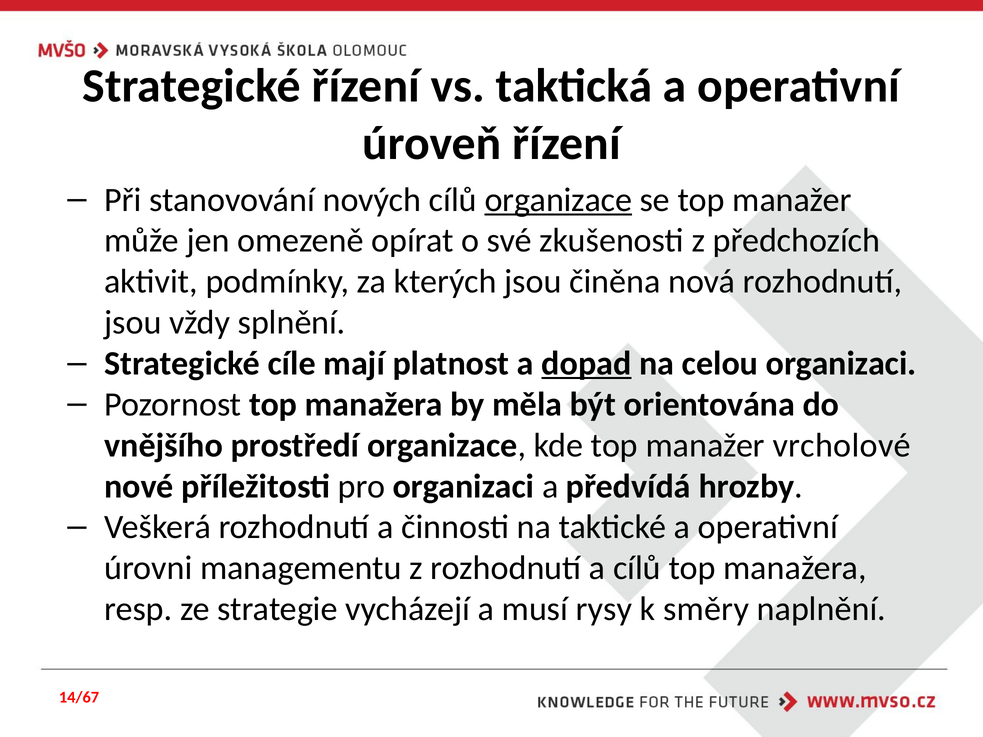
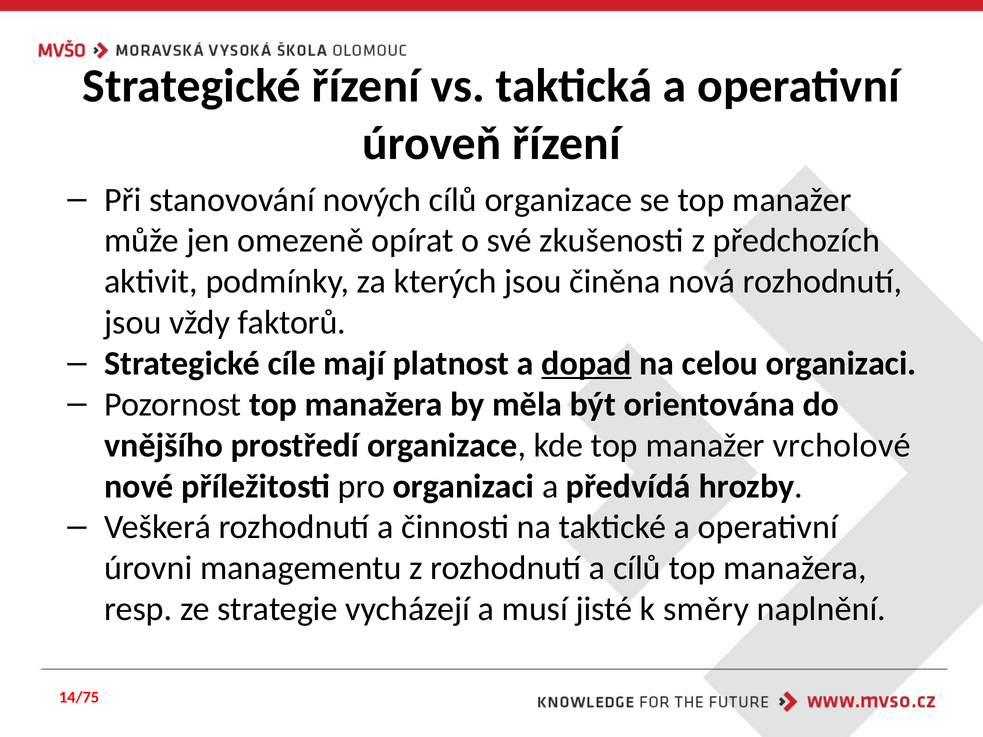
organizace underline: present -> none (558, 200)
splnění: splnění -> faktorů (292, 323)
rysy: rysy -> jisté (604, 609)
14/67: 14/67 -> 14/75 (79, 697)
